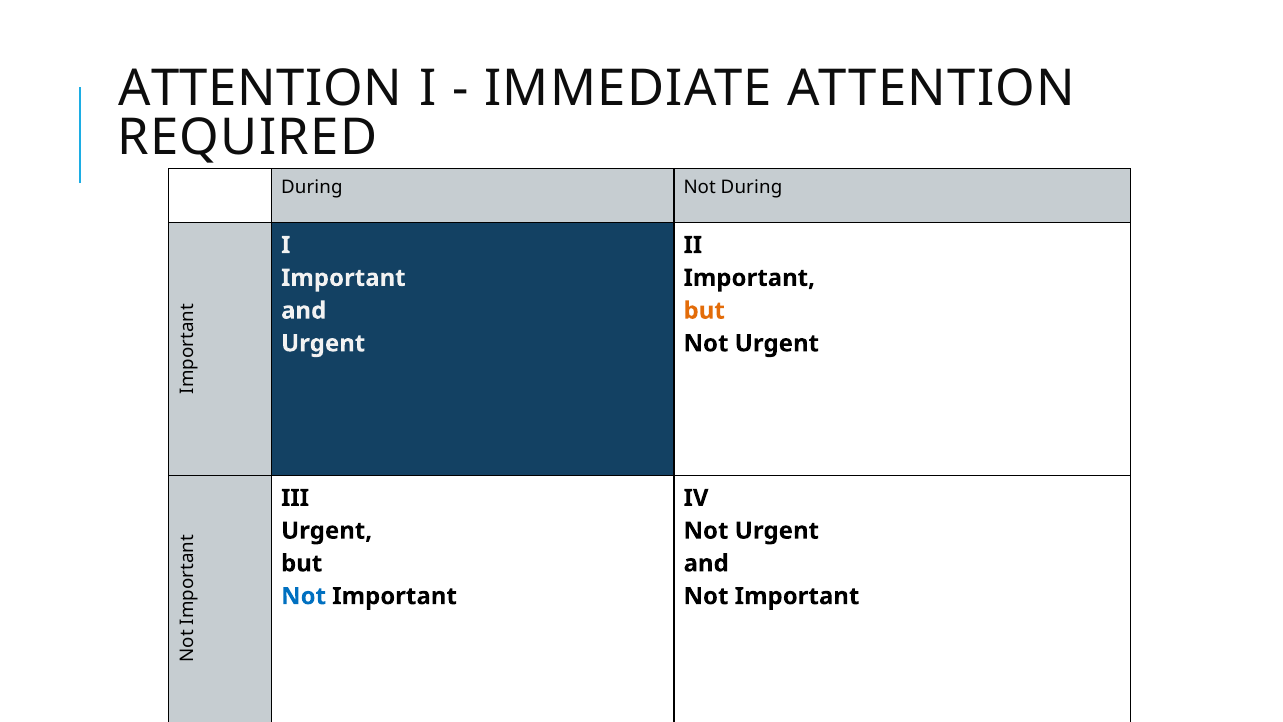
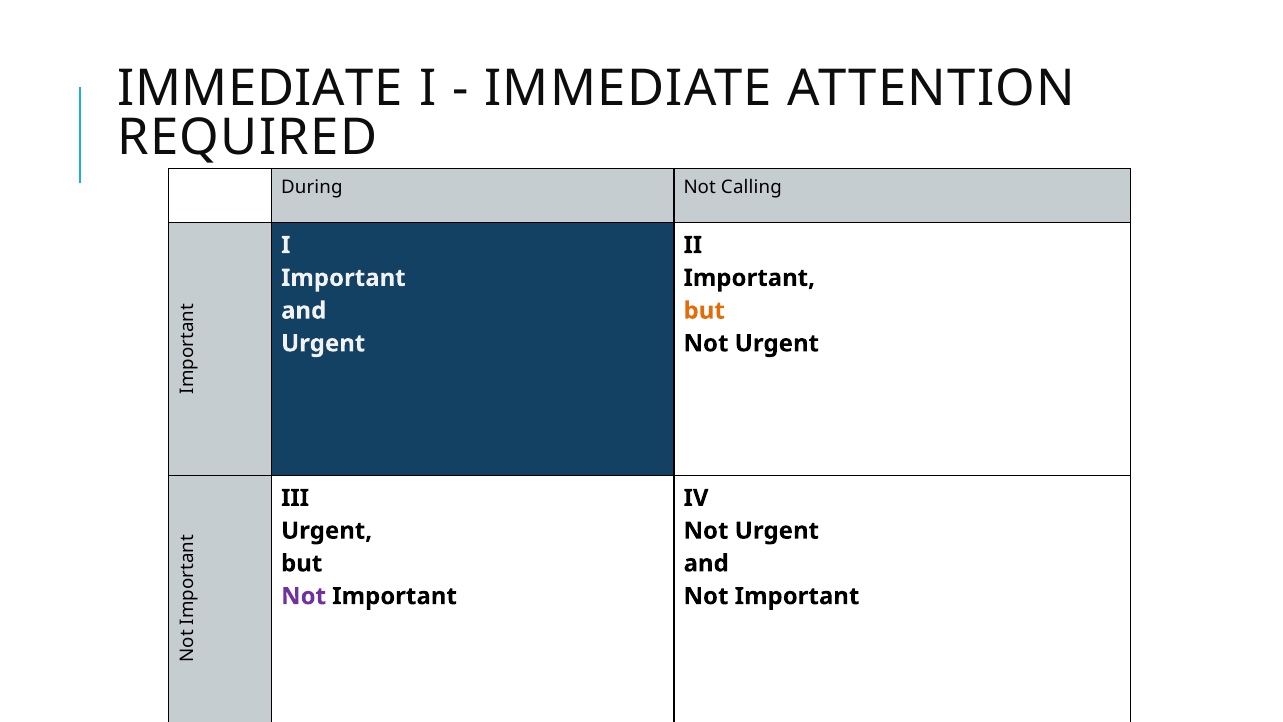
ATTENTION: ATTENTION -> IMMEDIATE (260, 89)
Not During: During -> Calling (751, 187)
Not colour: blue -> purple (304, 596)
